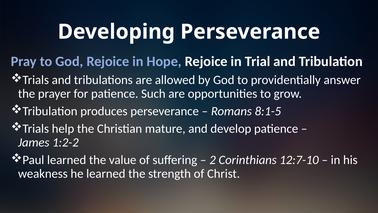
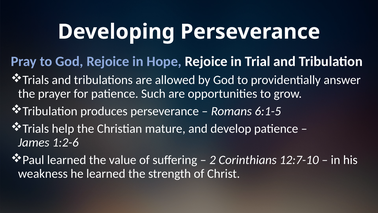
8:1-5: 8:1-5 -> 6:1-5 (268, 111)
1:2-2: 1:2-2 -> 1:2-6 (65, 142)
